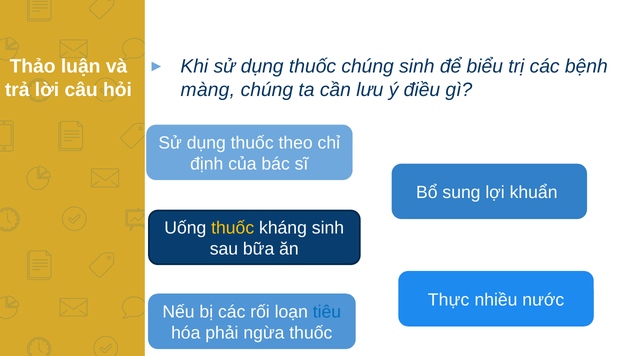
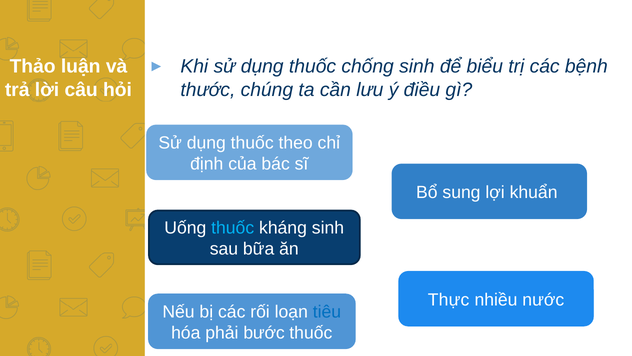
thuốc chúng: chúng -> chống (368, 66)
màng: màng -> thước (208, 90)
thuốc colour: yellow -> light blue (233, 228)
ngừa: ngừa -> bước (264, 333)
